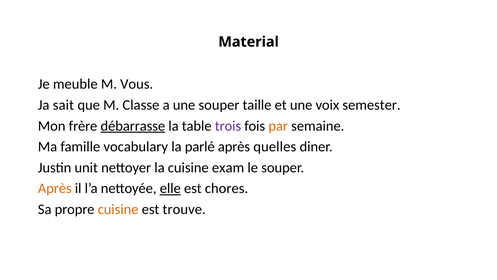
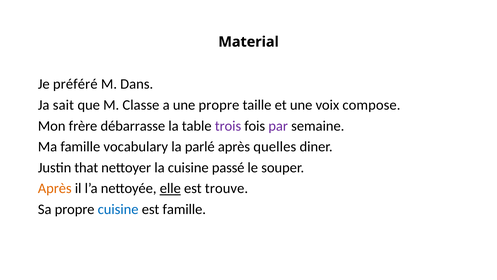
meuble: meuble -> préféré (75, 84)
Vous: Vous -> Dans (137, 84)
une souper: souper -> propre (219, 105)
semester: semester -> compose (371, 105)
débarrasse underline: present -> none (133, 126)
par colour: orange -> purple (278, 126)
unit: unit -> that (86, 167)
exam: exam -> passé (228, 167)
chores: chores -> trouve (227, 188)
cuisine colour: orange -> blue (118, 209)
est trouve: trouve -> famille (184, 209)
